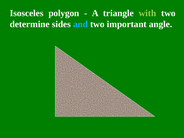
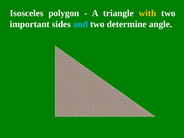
with colour: light green -> yellow (147, 13)
determine: determine -> important (30, 24)
important: important -> determine (127, 24)
